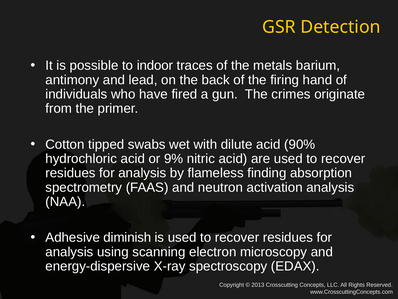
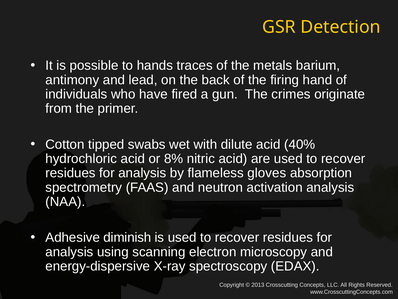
indoor: indoor -> hands (155, 65)
90%: 90% -> 40% (300, 144)
9%: 9% -> 8% (174, 158)
finding: finding -> gloves (267, 173)
